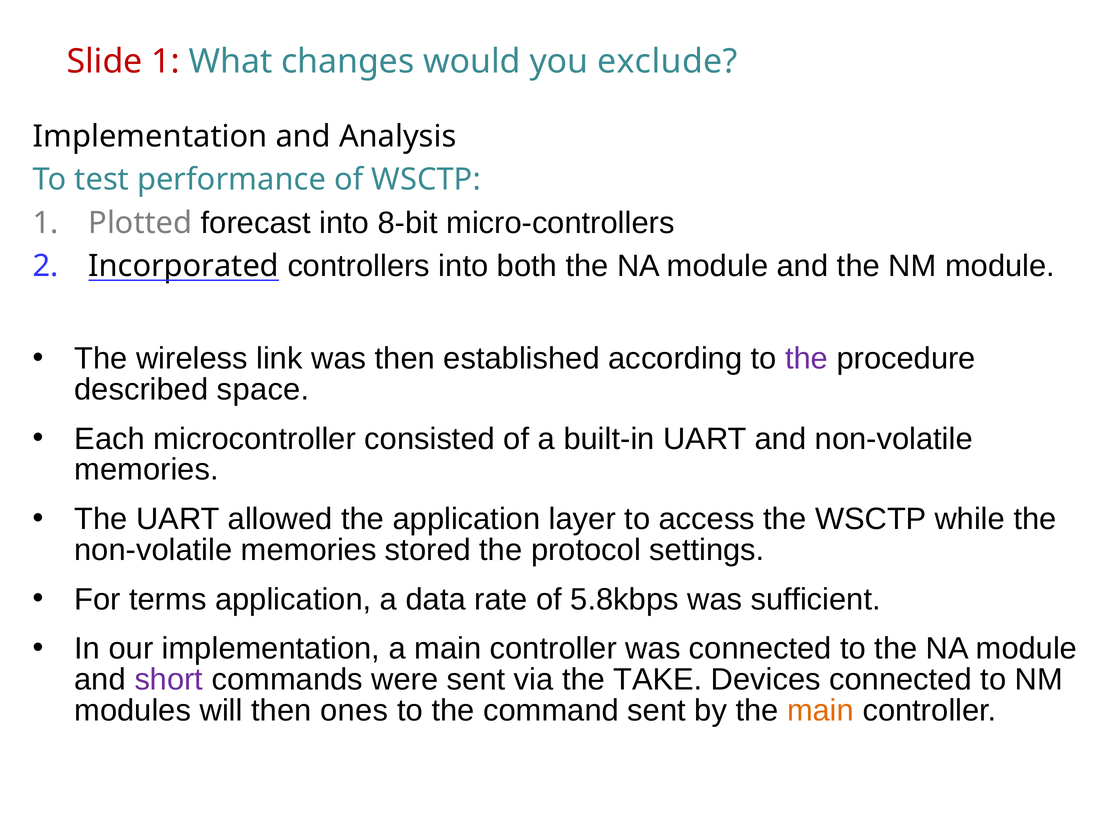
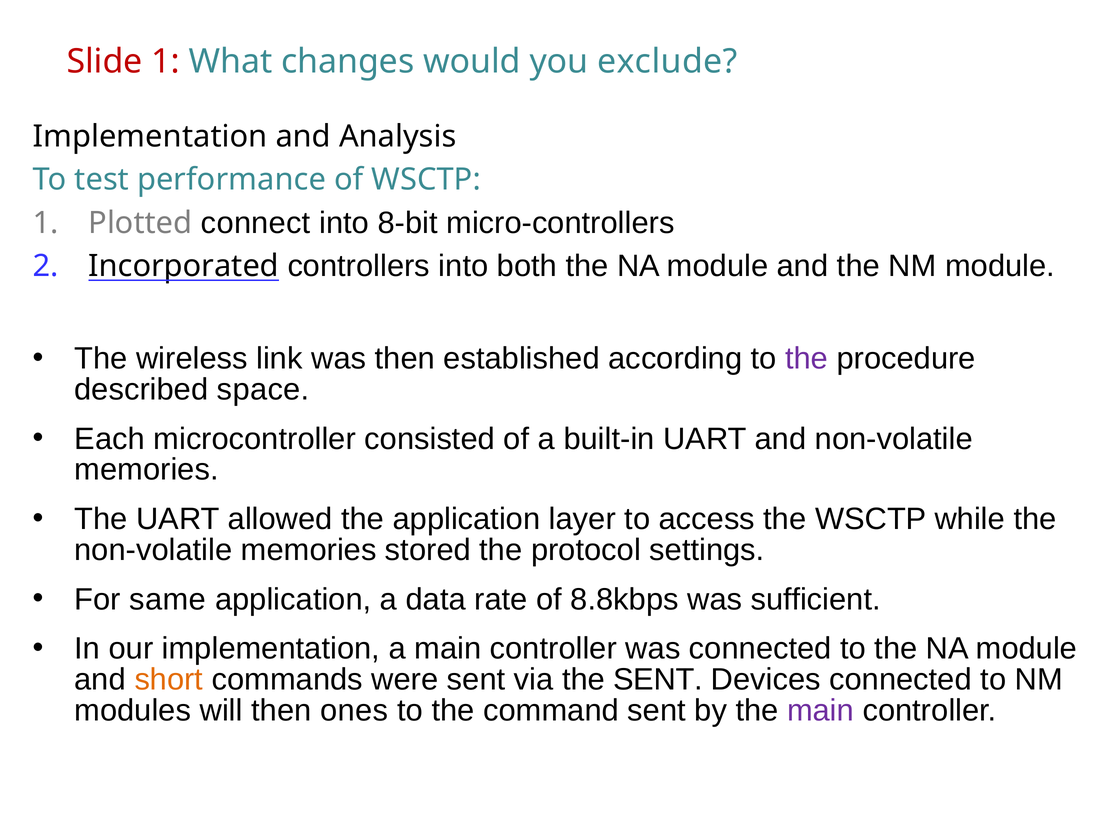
forecast: forecast -> connect (256, 223)
terms: terms -> same (168, 600)
5.8kbps: 5.8kbps -> 8.8kbps (625, 600)
short colour: purple -> orange (169, 680)
the TAKE: TAKE -> SENT (658, 680)
main colour: orange -> purple (821, 711)
